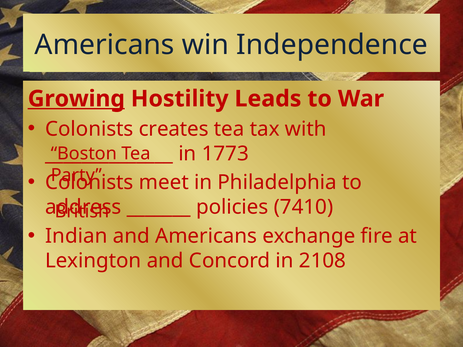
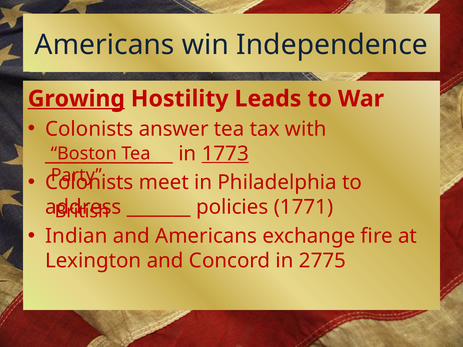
creates: creates -> answer (174, 129)
1773 underline: none -> present (225, 154)
7410: 7410 -> 1771 (303, 207)
2108: 2108 -> 2775 (323, 261)
